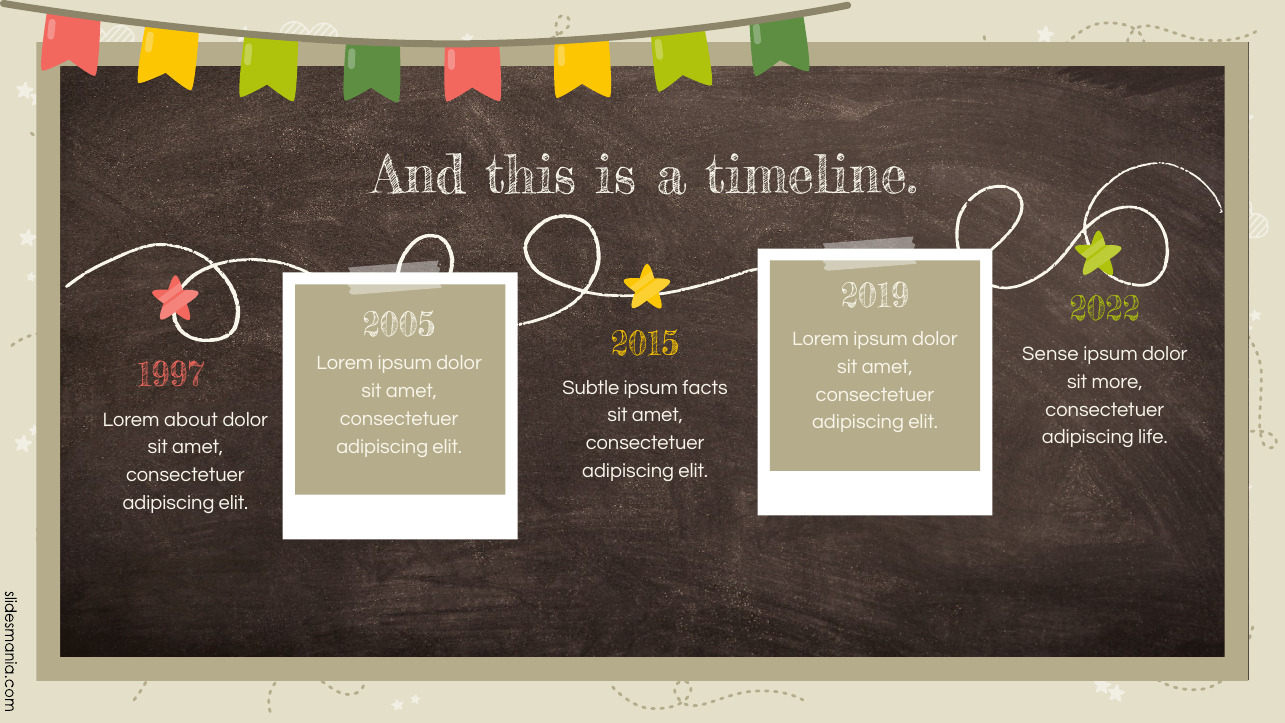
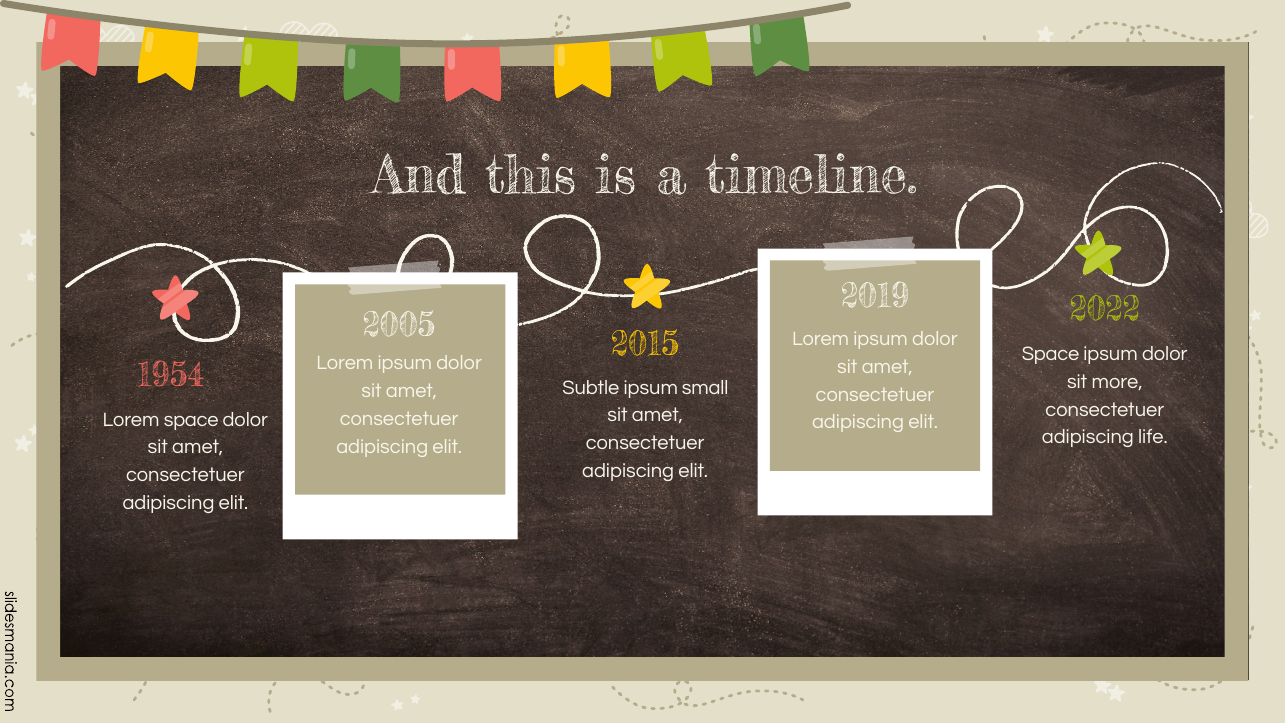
Sense: Sense -> Space (1051, 354)
1997: 1997 -> 1954 (171, 375)
facts: facts -> small (705, 387)
Lorem about: about -> space (191, 419)
